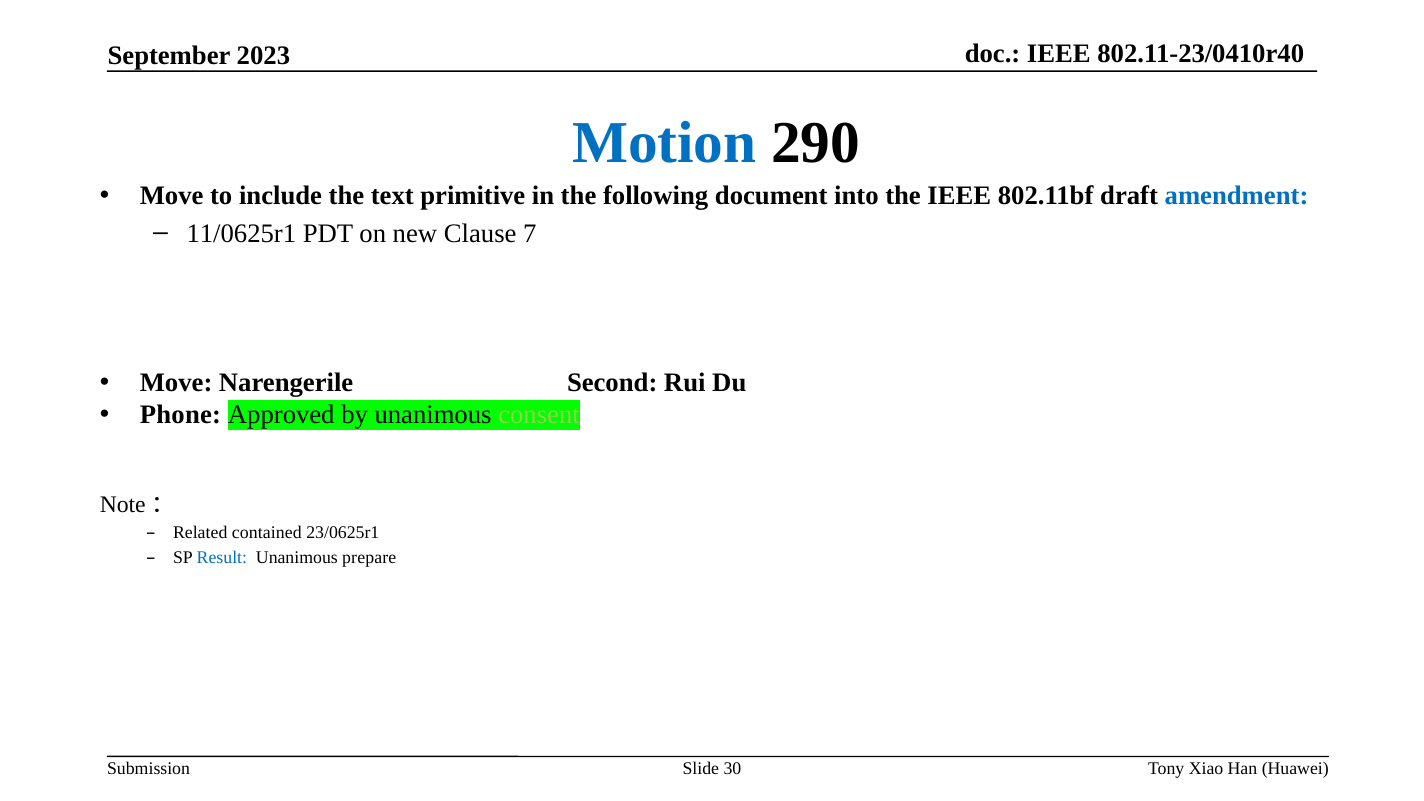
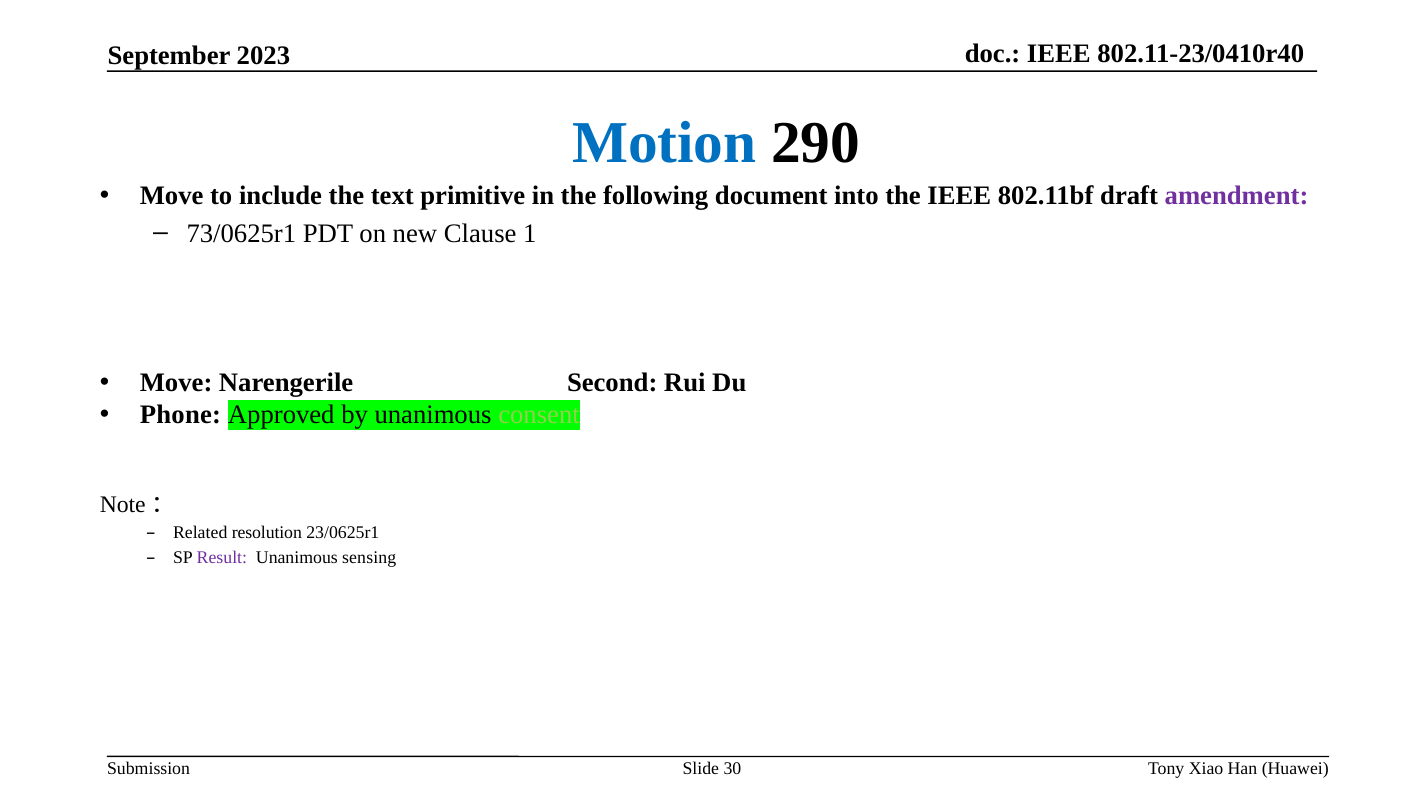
amendment colour: blue -> purple (1237, 196)
11/0625r1: 11/0625r1 -> 73/0625r1 (241, 233)
7: 7 -> 1 (530, 233)
contained: contained -> resolution (267, 533)
Result colour: blue -> purple (222, 558)
prepare: prepare -> sensing (369, 558)
